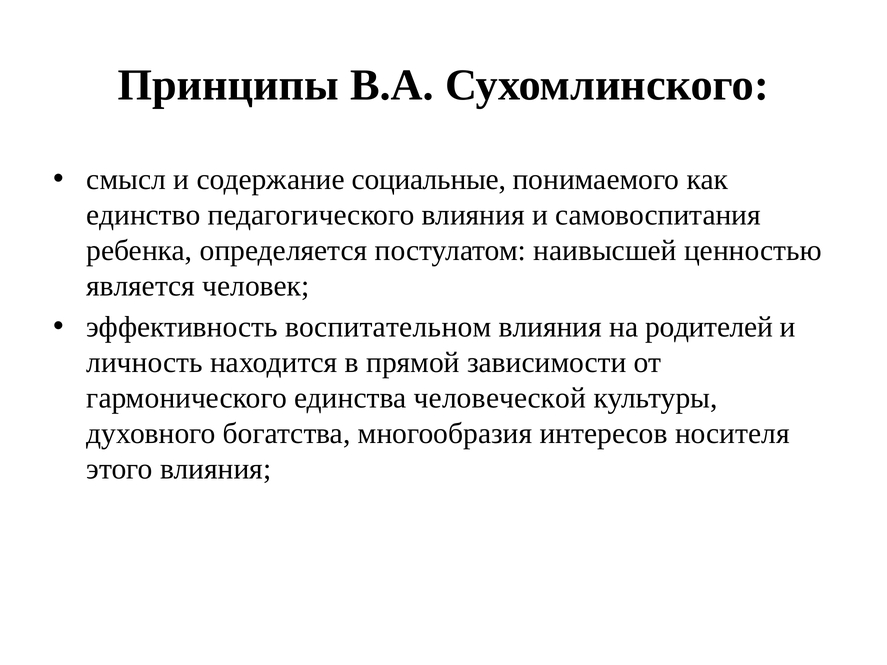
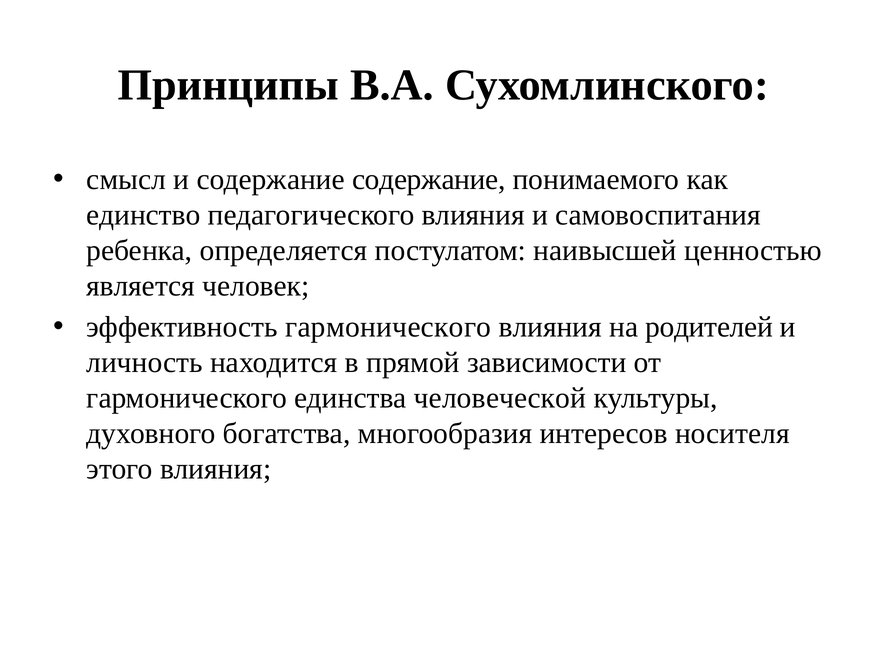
содержание социальные: социальные -> содержание (429, 179)
эффективность воспитательном: воспитательном -> гармонического (388, 327)
